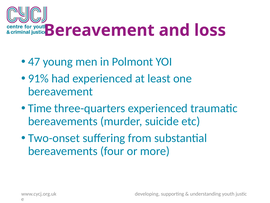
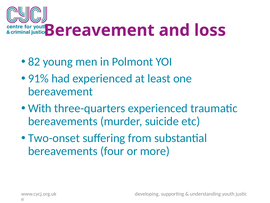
47: 47 -> 82 (34, 62)
Time: Time -> With (40, 108)
